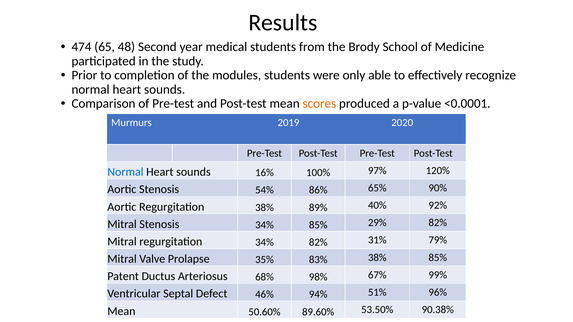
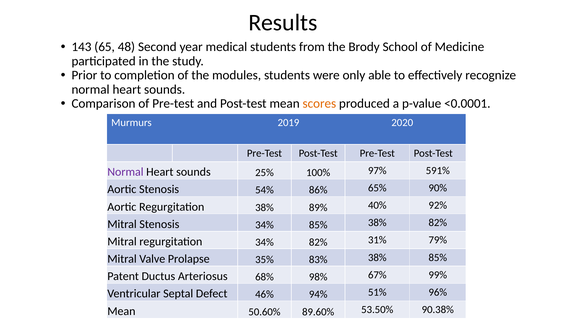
474: 474 -> 143 (81, 47)
Normal colour: blue -> purple (125, 172)
16%: 16% -> 25% (264, 173)
120%: 120% -> 591% (438, 171)
85% 29%: 29% -> 38% (377, 223)
